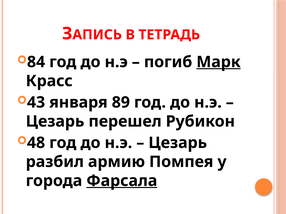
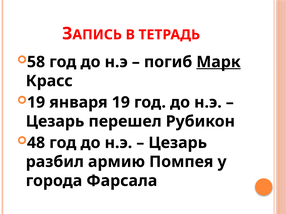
84: 84 -> 58 (36, 62)
43: 43 -> 19 (36, 103)
января 89: 89 -> 19 (121, 103)
Фарсала underline: present -> none (122, 181)
